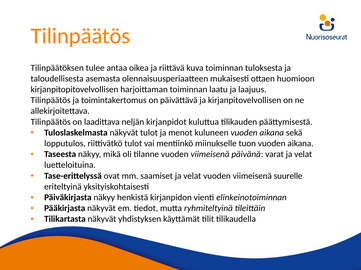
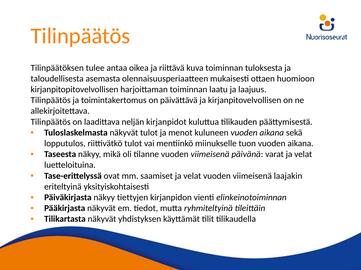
suurelle: suurelle -> laajakin (288, 176)
henkistä: henkistä -> tiettyjen (133, 198)
